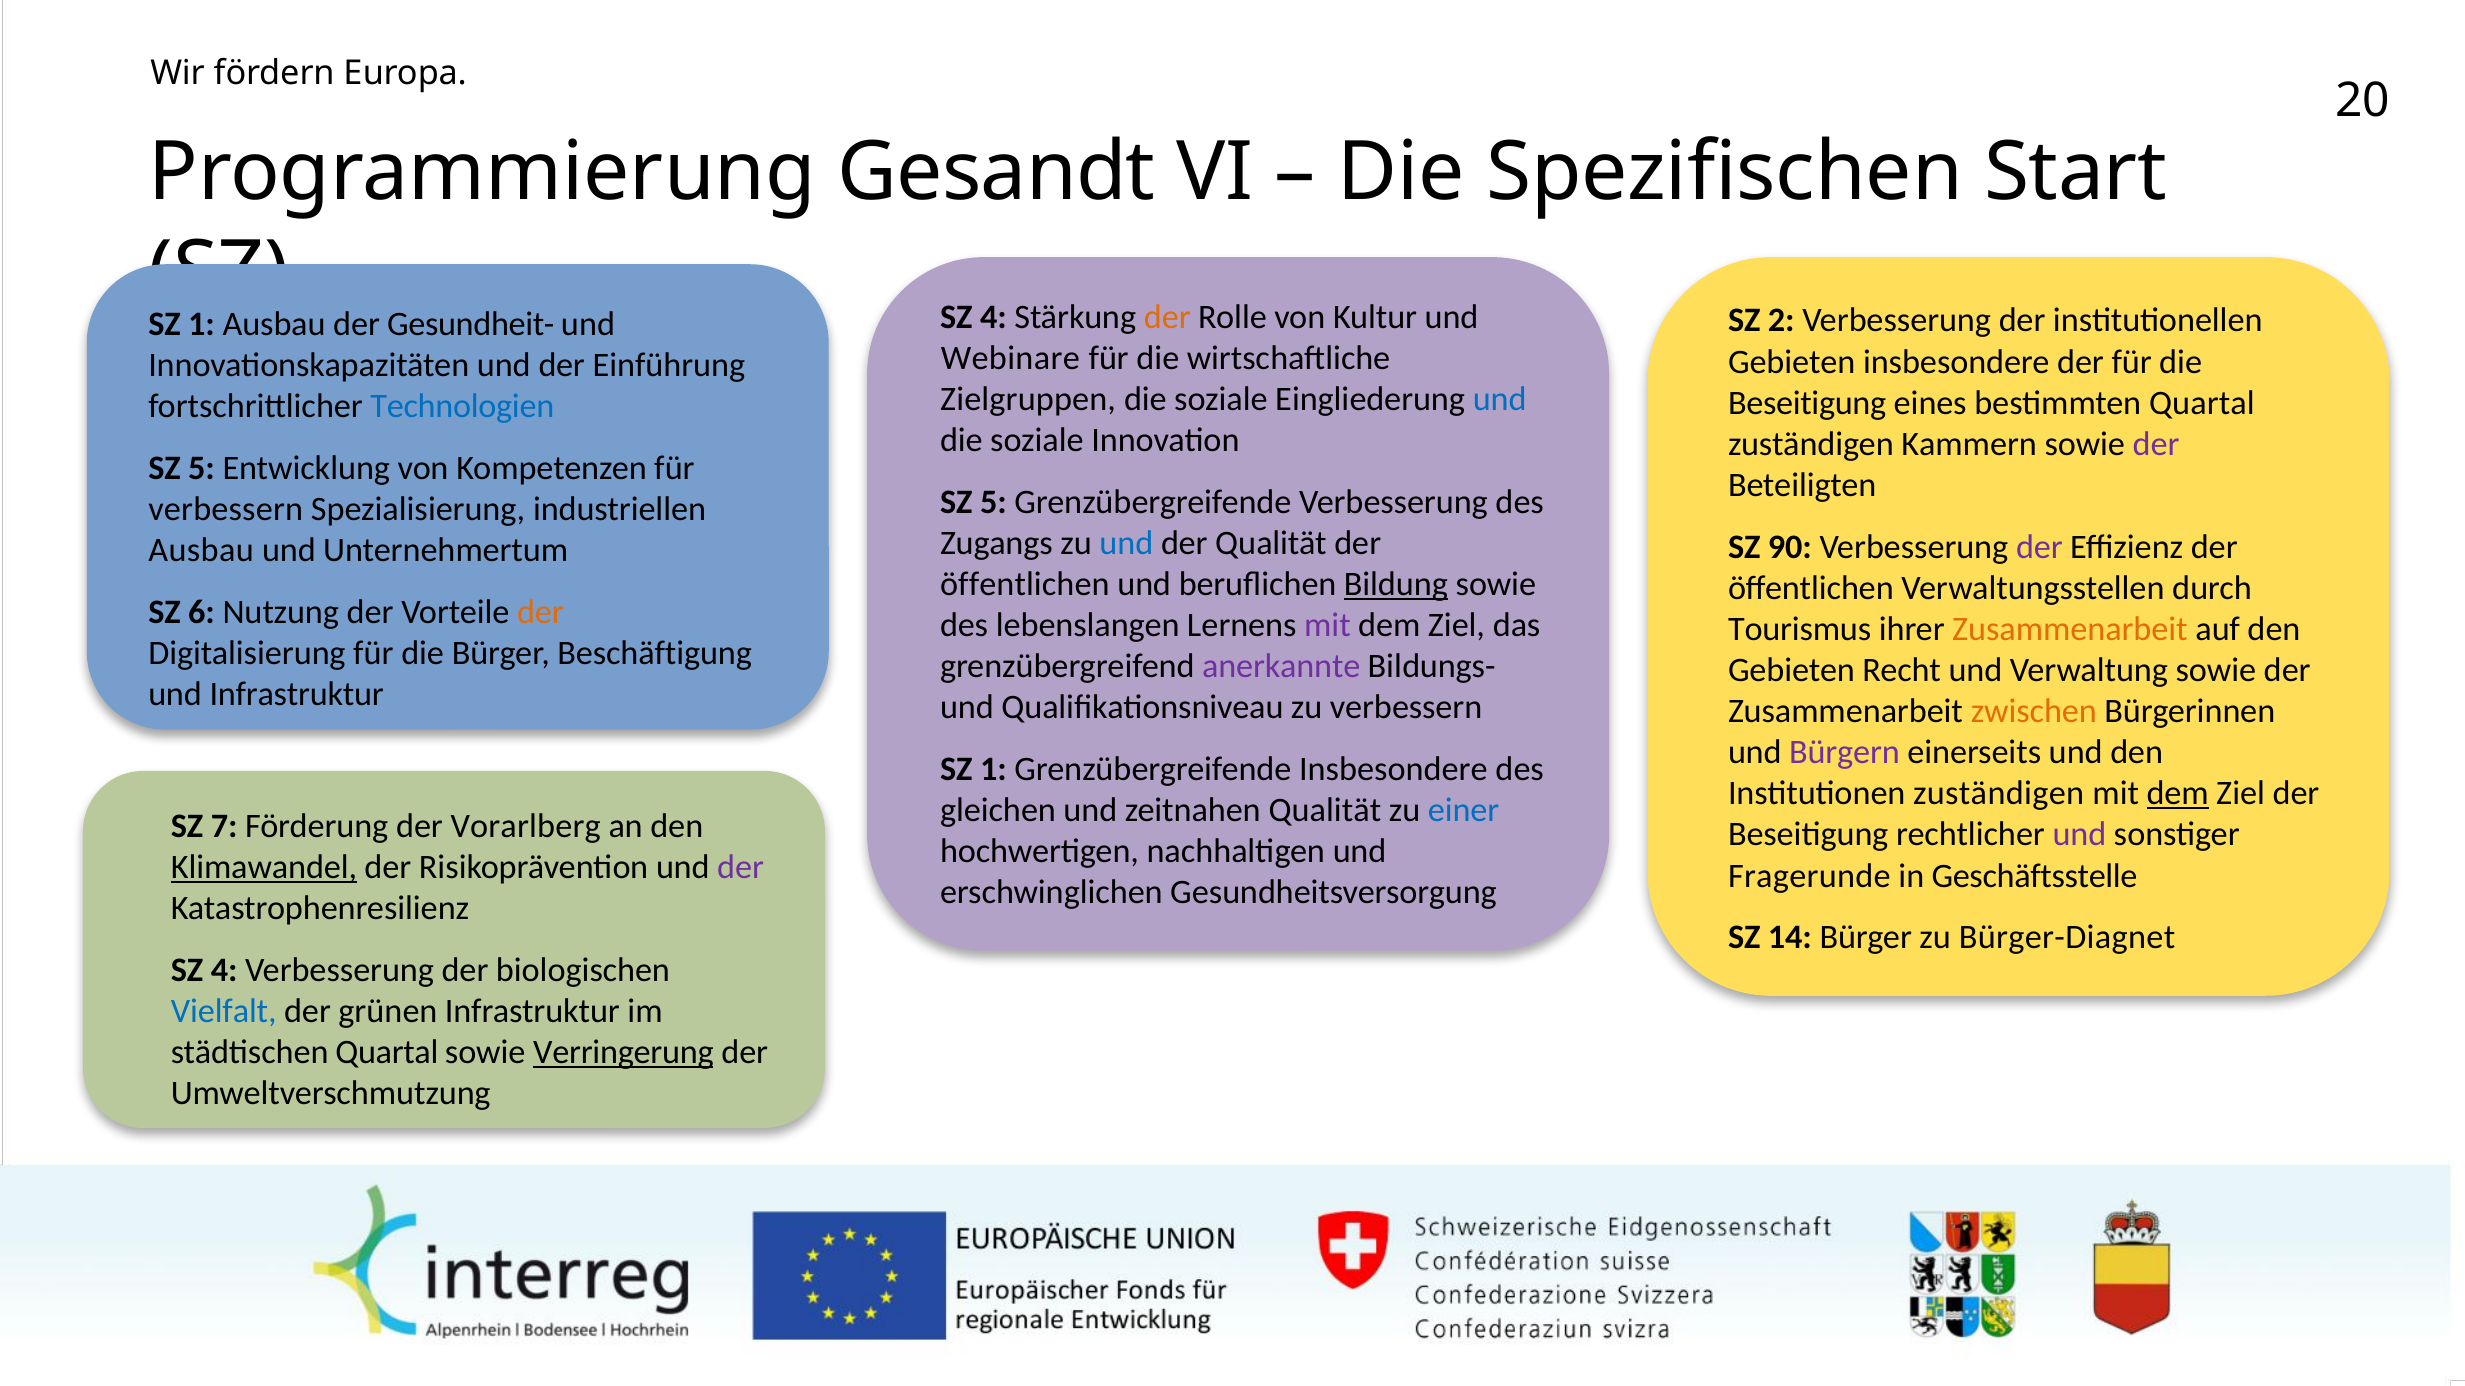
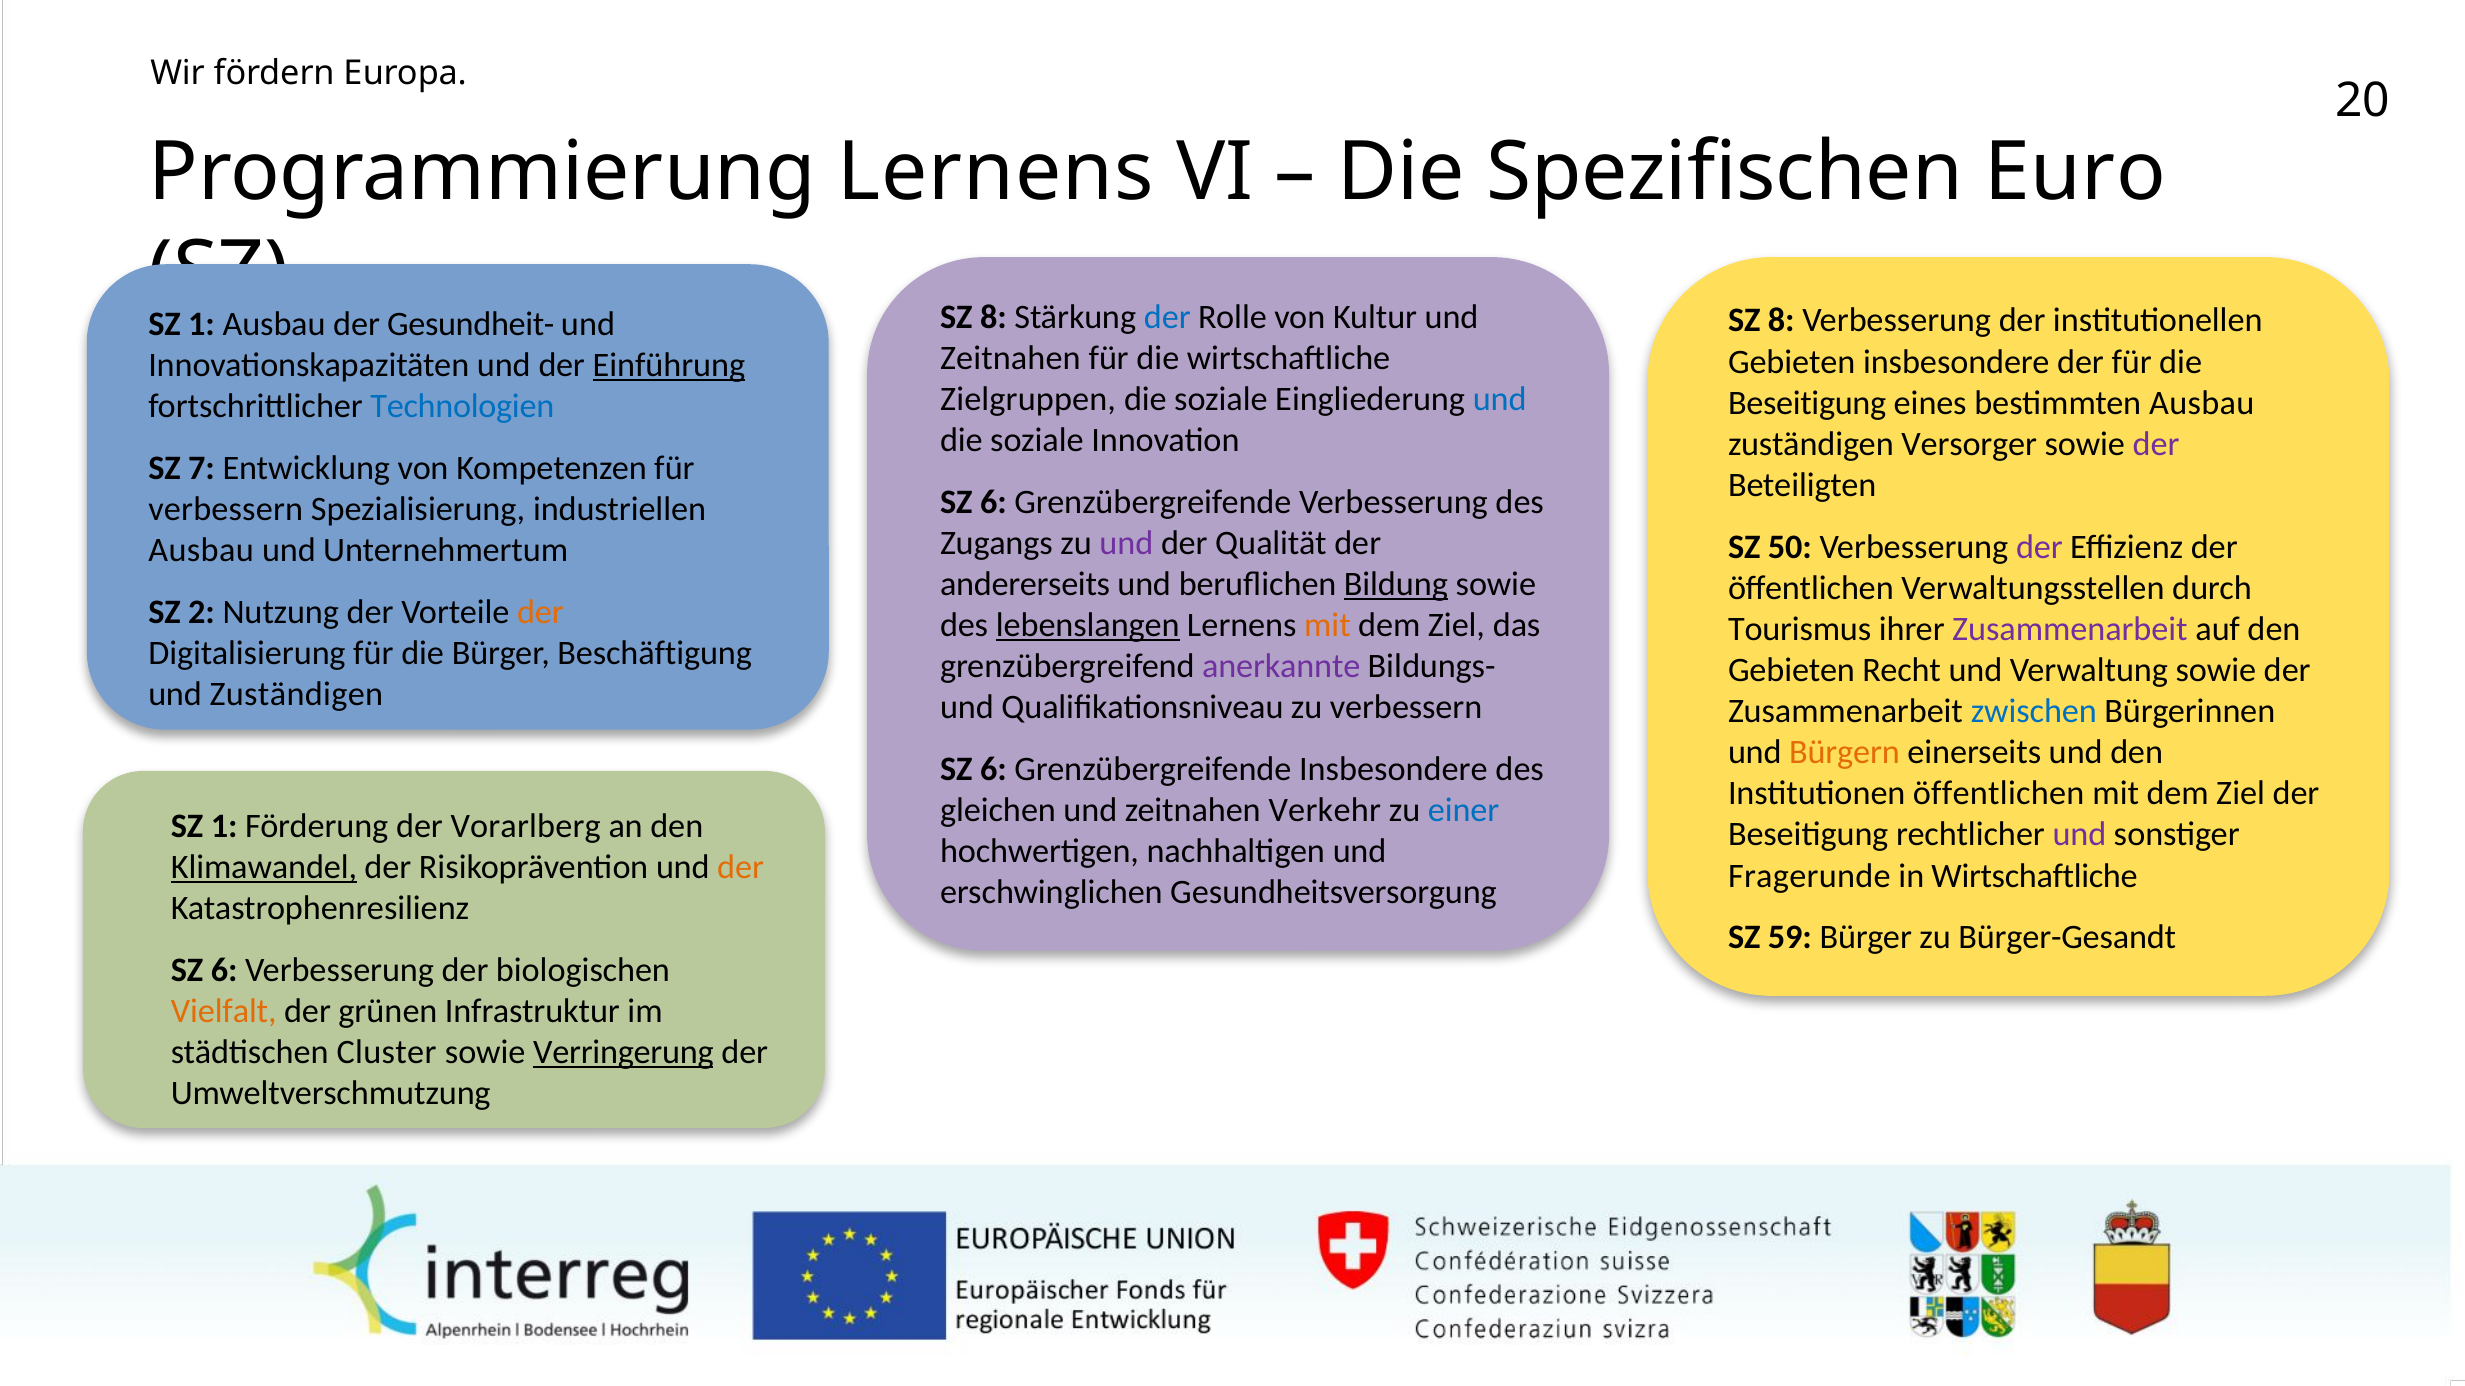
Programmierung Gesandt: Gesandt -> Lernens (996, 173)
Start: Start -> Euro (2075, 173)
4: 4 -> 8 (993, 317)
der colour: orange -> blue (1167, 317)
2: 2 -> 8 (1781, 321)
Webinare: Webinare -> Zeitnahen (1010, 358)
Einführung underline: none -> present (669, 365)
bestimmten Quartal: Quartal -> Ausbau (2202, 403)
Kammern: Kammern -> Versorger (1969, 444)
5: 5 -> 7 (202, 468)
5: 5 -> 6 (993, 502)
und colour: blue -> purple (1126, 543)
90: 90 -> 50 (1790, 547)
öffentlichen: öffentlichen -> andererseits (1025, 584)
6: 6 -> 2 (202, 612)
lebenslangen underline: none -> present (1088, 626)
mit colour: purple -> orange (1327, 626)
Zusammenarbeit colour: orange -> purple (2070, 629)
und Infrastruktur: Infrastruktur -> Zuständigen (296, 694)
zwischen colour: orange -> blue (2034, 712)
Bürgern colour: purple -> orange (1845, 753)
1: 1 -> 6 (993, 769)
Institutionen zuständigen: zuständigen -> öffentlichen (1999, 794)
dem underline: present -> none (2178, 794)
zeitnahen Qualität: Qualität -> Verkehr (1325, 811)
7: 7 -> 1 (224, 826)
der colour: purple -> orange (741, 867)
in Geschäftsstelle: Geschäftsstelle -> Wirtschaftliche (2035, 876)
14: 14 -> 59 (1790, 938)
Bürger-Diagnet: Bürger-Diagnet -> Bürger-Gesandt (2067, 938)
4: 4 -> 6 (224, 970)
Vielfalt colour: blue -> orange (224, 1011)
städtischen Quartal: Quartal -> Cluster (387, 1053)
